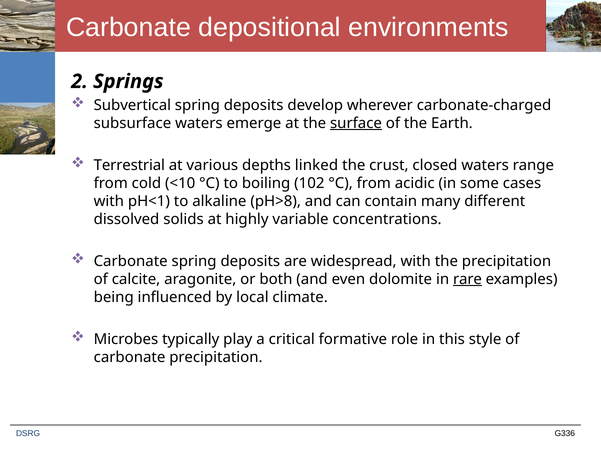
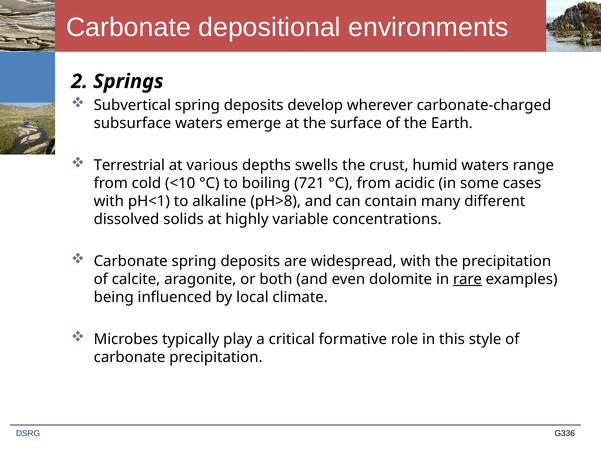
surface underline: present -> none (356, 123)
linked: linked -> swells (316, 165)
closed: closed -> humid (435, 165)
102: 102 -> 721 (309, 183)
